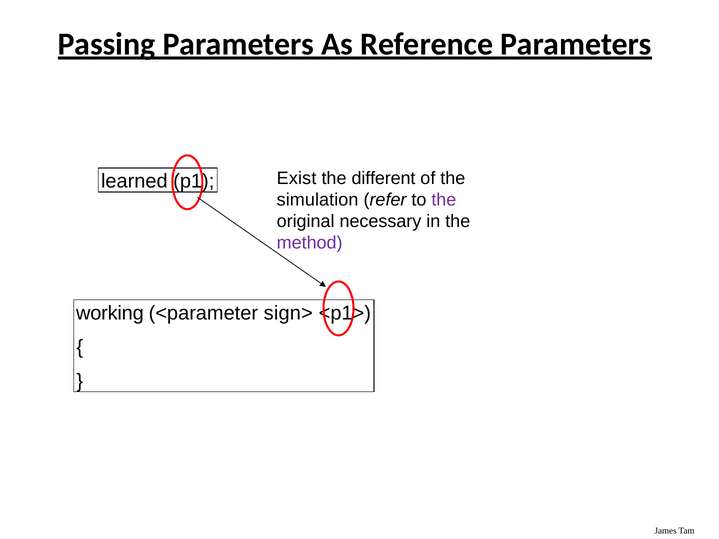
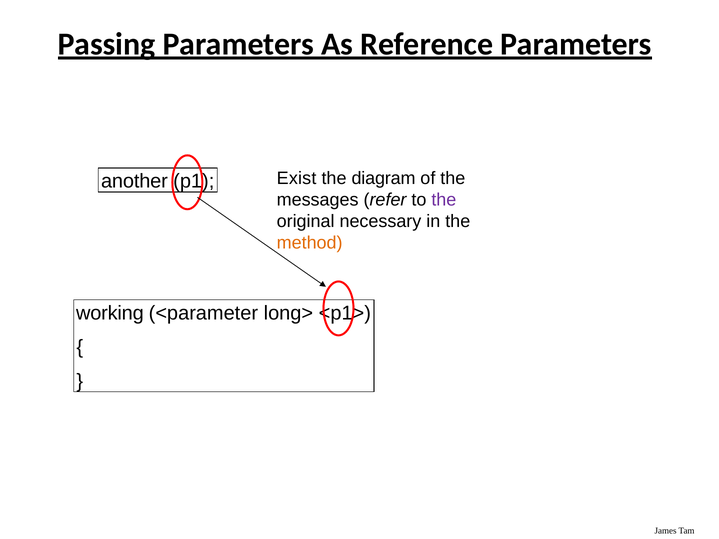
different: different -> diagram (384, 178)
learned: learned -> another (134, 181)
simulation: simulation -> messages (318, 200)
method colour: purple -> orange (310, 243)
sign>: sign> -> long> (288, 313)
